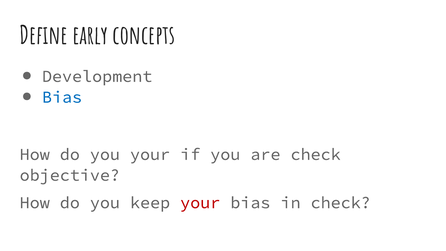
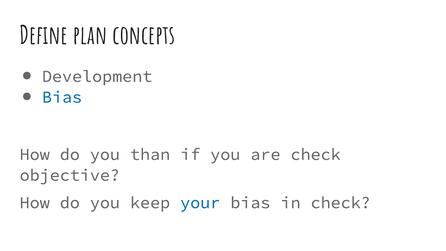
early: early -> plan (90, 36)
you your: your -> than (150, 154)
your colour: red -> blue (200, 203)
